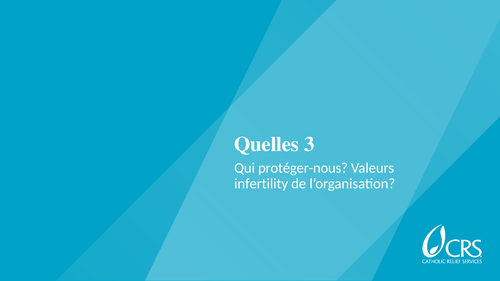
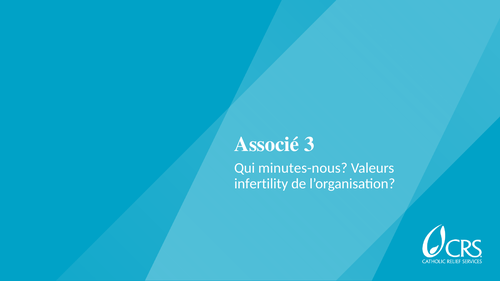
Quelles: Quelles -> Associé (267, 144)
protéger-nous: protéger-nous -> minutes-nous (303, 168)
